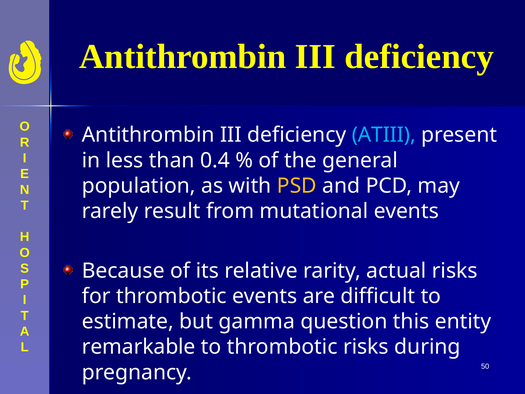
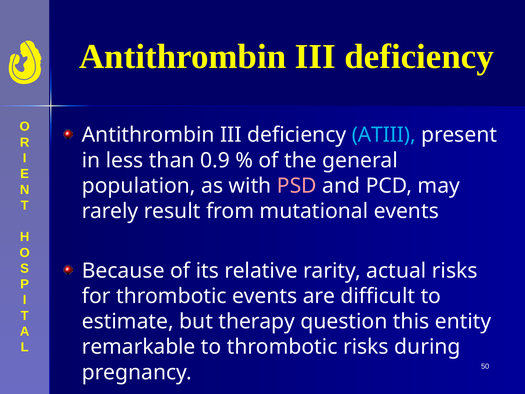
0.4: 0.4 -> 0.9 (215, 160)
PSD colour: yellow -> pink (297, 186)
gamma: gamma -> therapy (257, 321)
